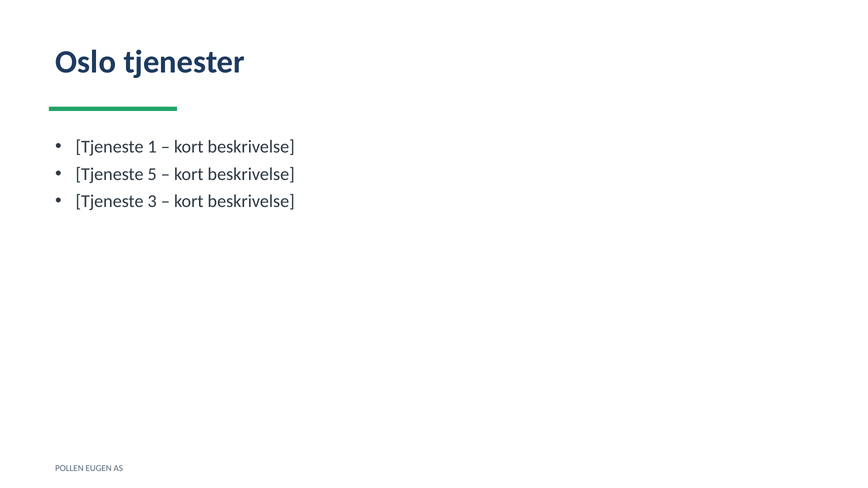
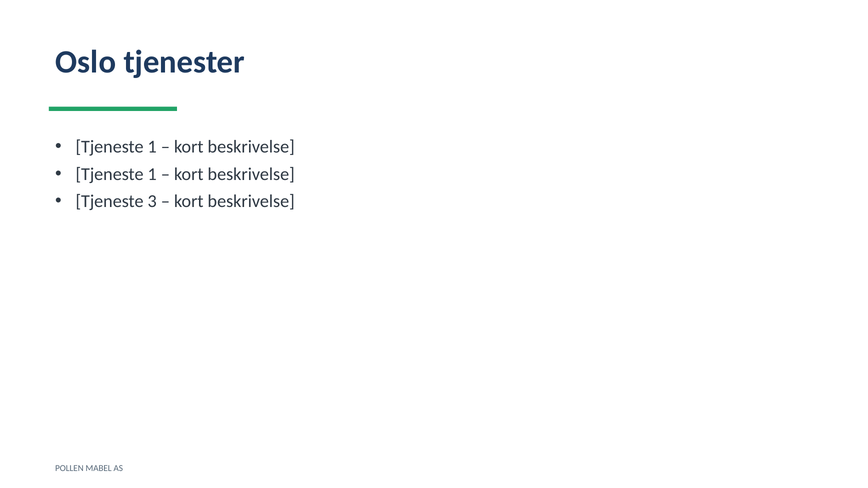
5: 5 -> 1 (152, 174)
EUGEN: EUGEN -> MABEL (99, 468)
